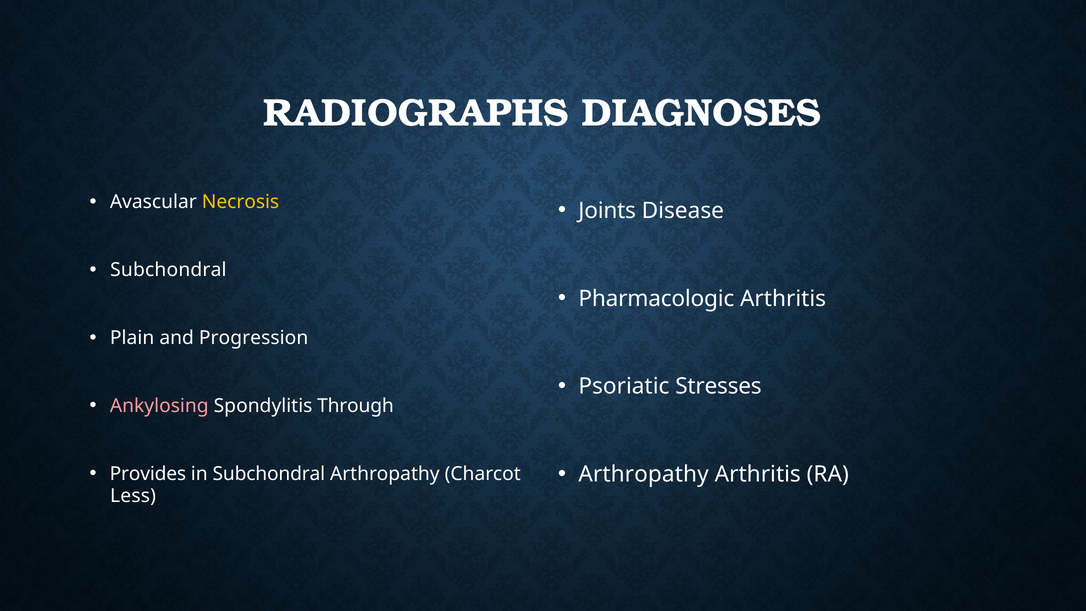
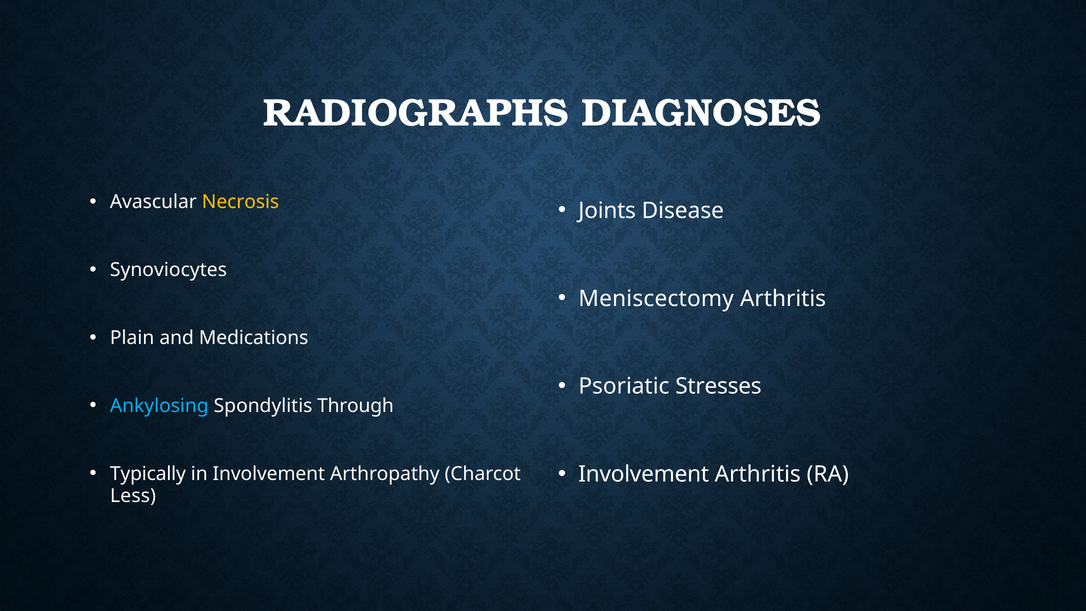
Subchondral: Subchondral -> Synoviocytes (168, 270)
Pharmacologic: Pharmacologic -> Meniscectomy (656, 299)
Progression: Progression -> Medications (254, 338)
Ankylosing colour: pink -> light blue (159, 406)
Arthropathy: Arthropathy -> Involvement (644, 474)
Provides: Provides -> Typically (148, 474)
in Subchondral: Subchondral -> Involvement (269, 474)
